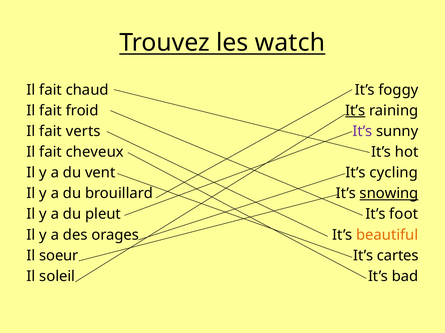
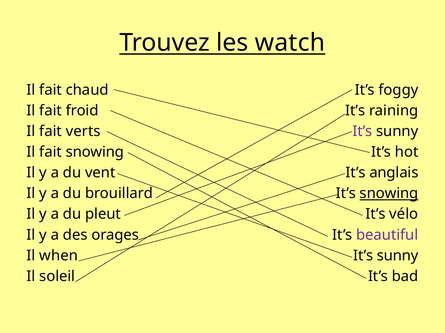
It’s underline: present -> none (355, 111)
fait cheveux: cheveux -> snowing (95, 152)
cycling: cycling -> anglais (394, 173)
foot: foot -> vélo (404, 215)
beautiful colour: orange -> purple (387, 235)
soeur: soeur -> when (59, 256)
cartes: cartes -> sunny (398, 256)
